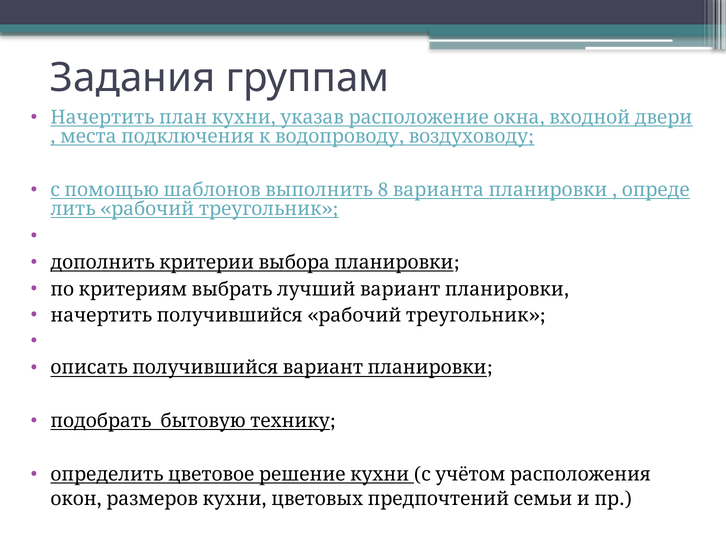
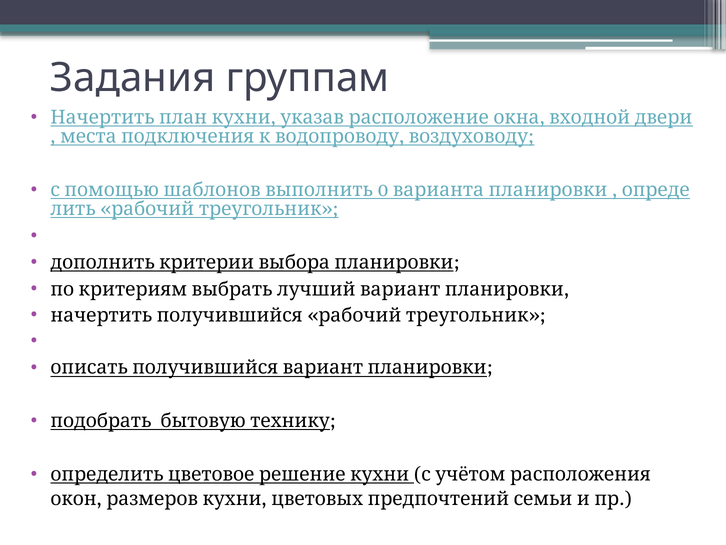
8: 8 -> 0 (383, 190)
